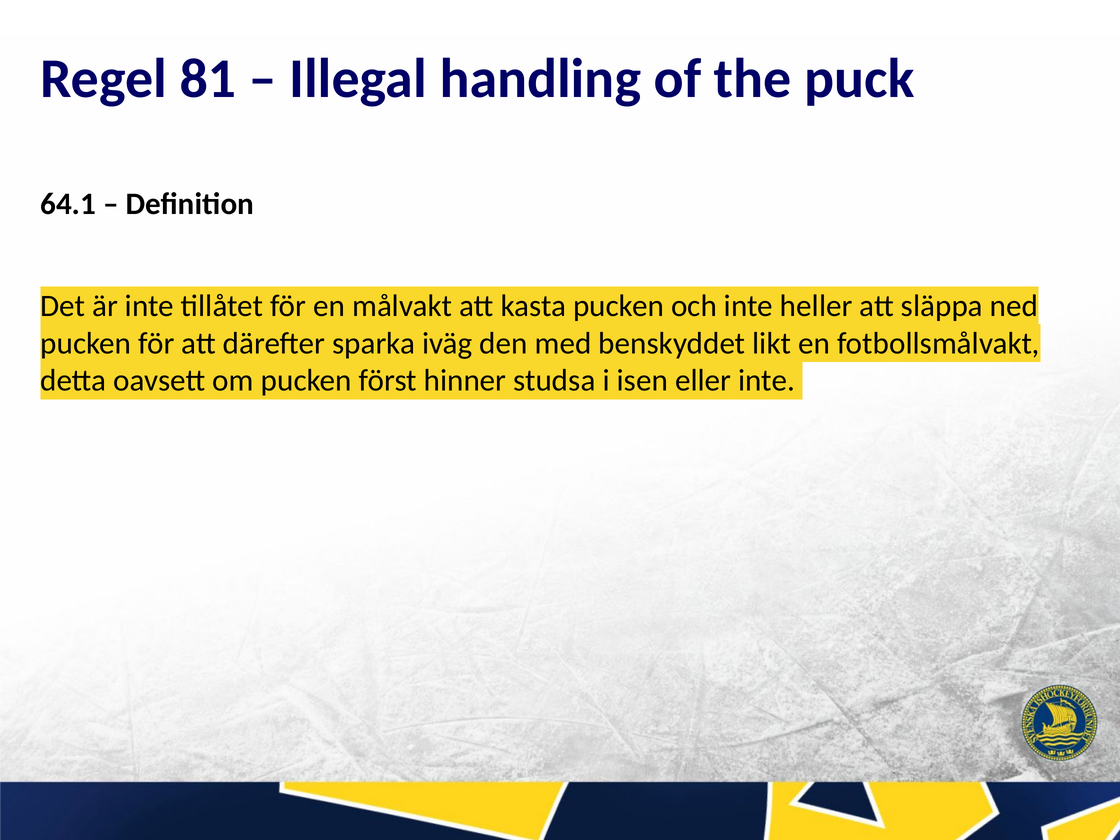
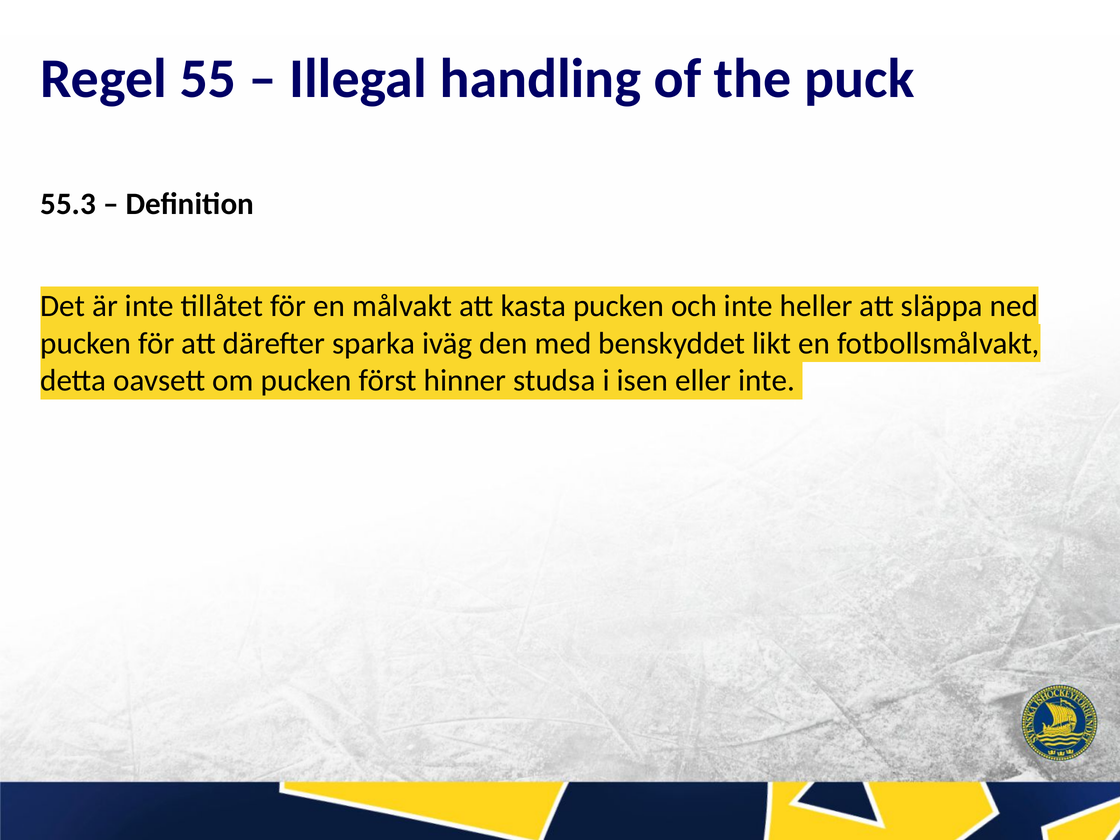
81: 81 -> 55 (208, 79)
64.1: 64.1 -> 55.3 (68, 204)
